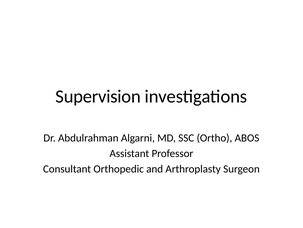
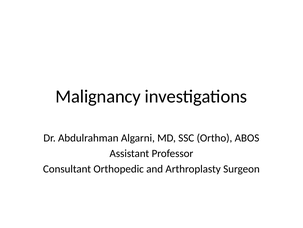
Supervision: Supervision -> Malignancy (98, 96)
